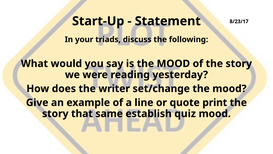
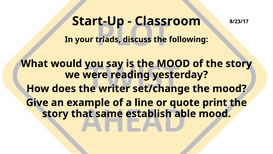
Statement: Statement -> Classroom (168, 21)
quiz: quiz -> able (185, 113)
